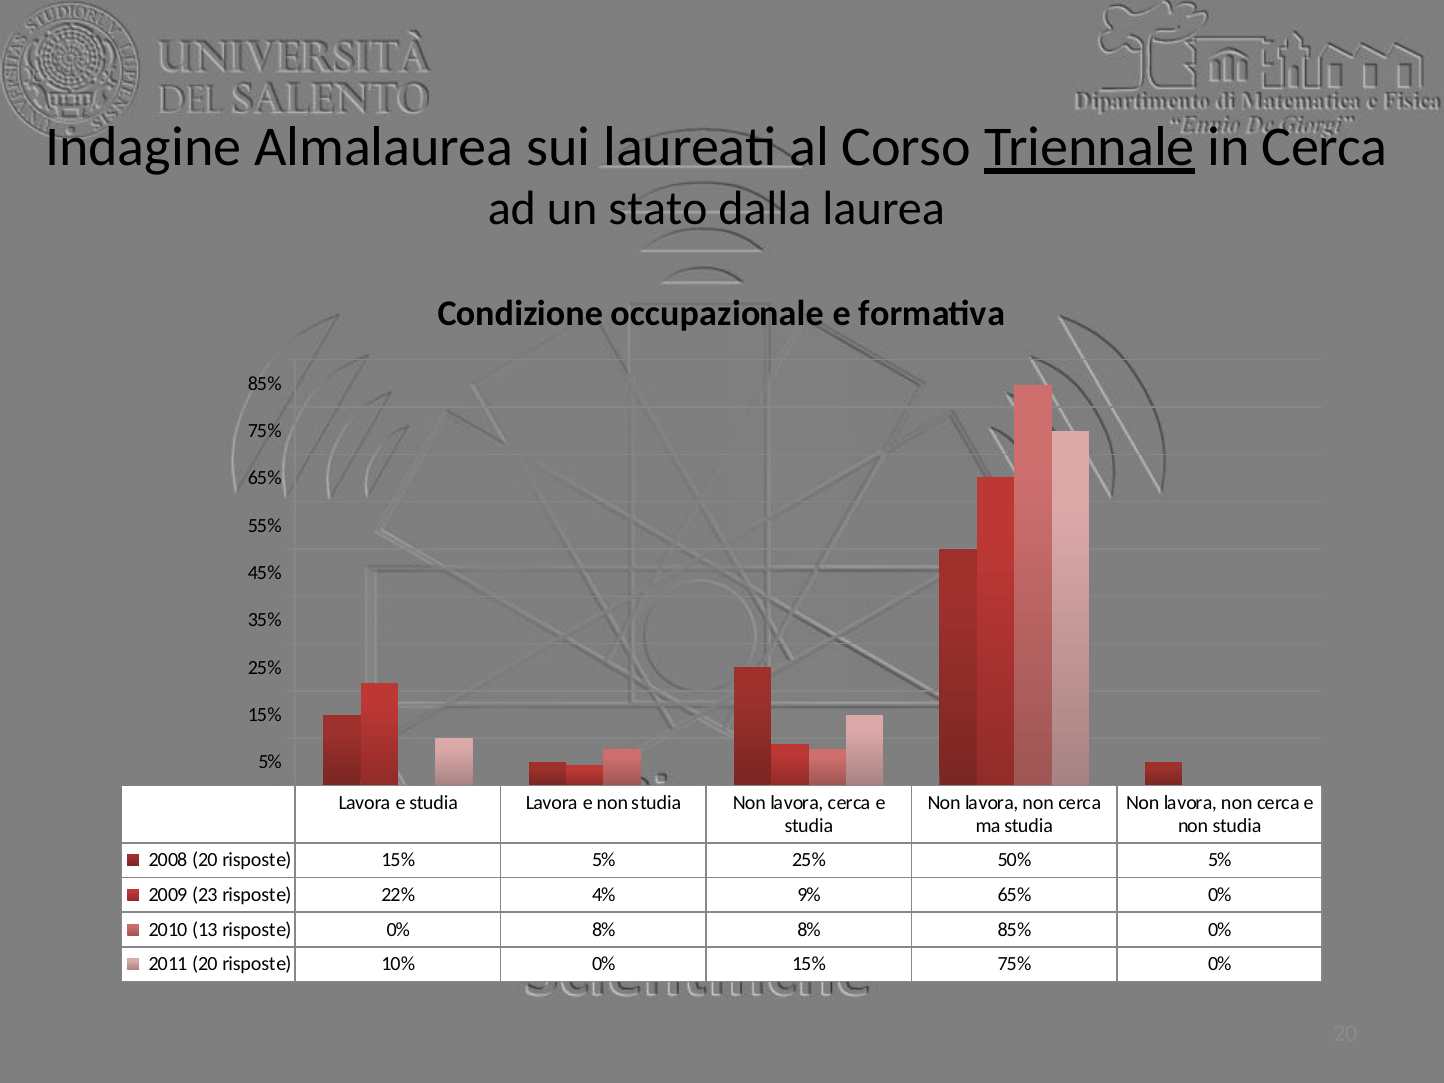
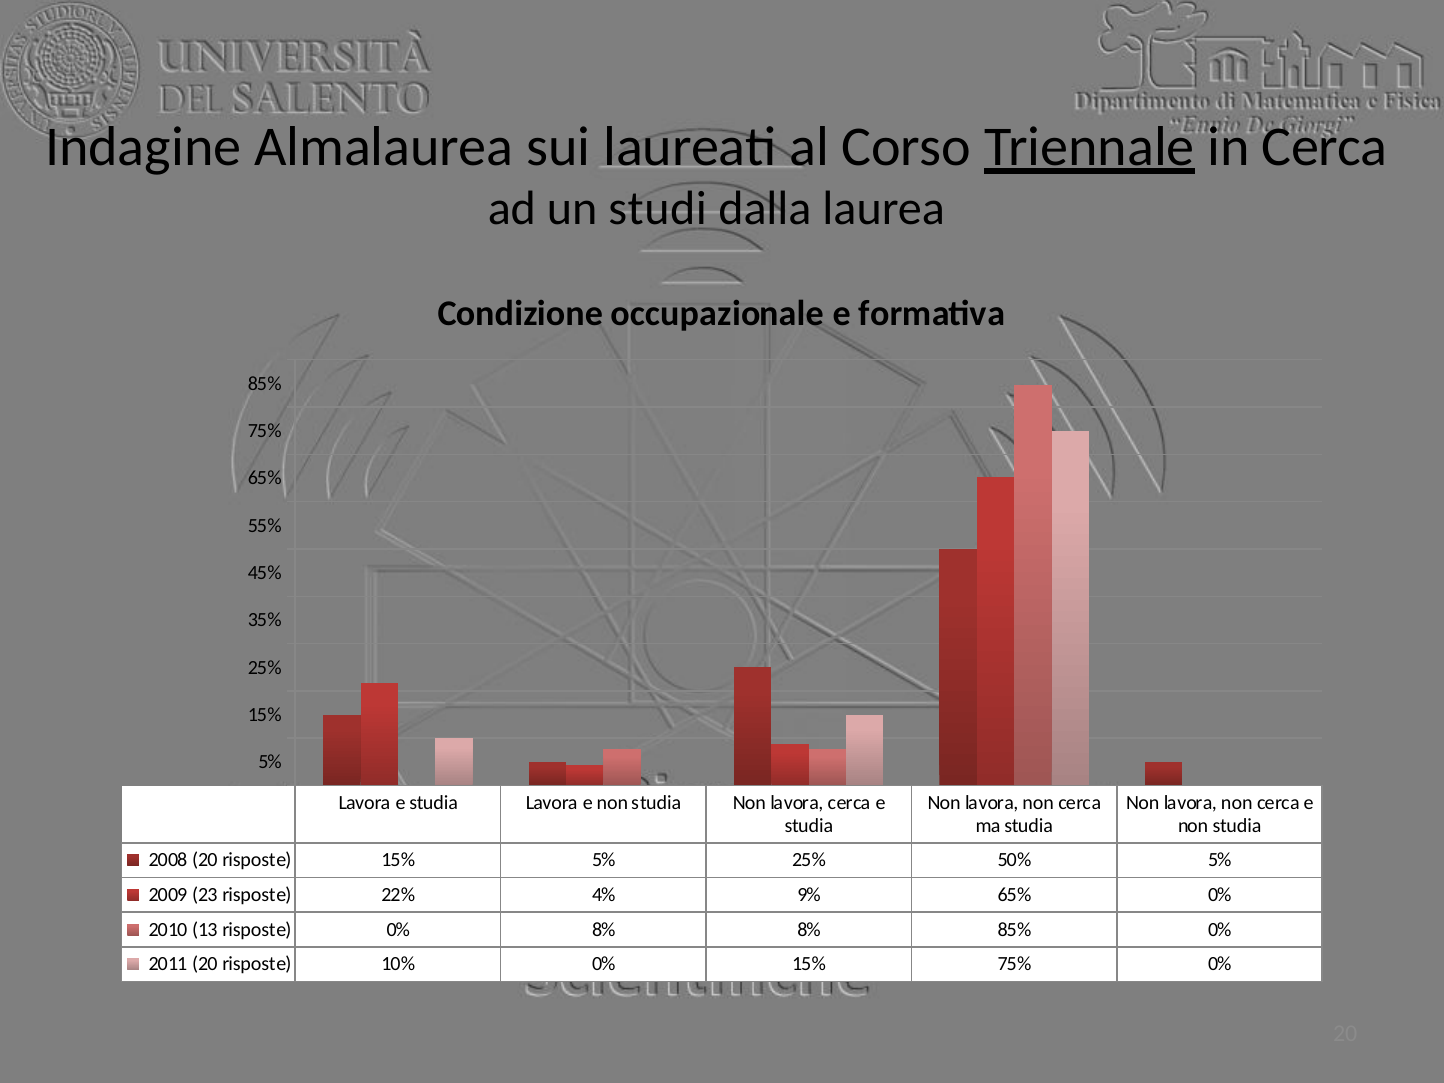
stato: stato -> studi (658, 209)
